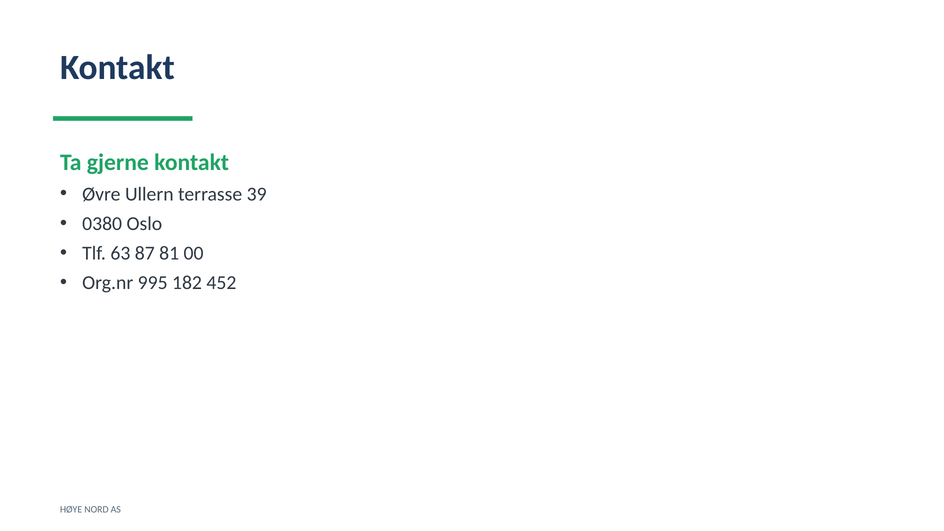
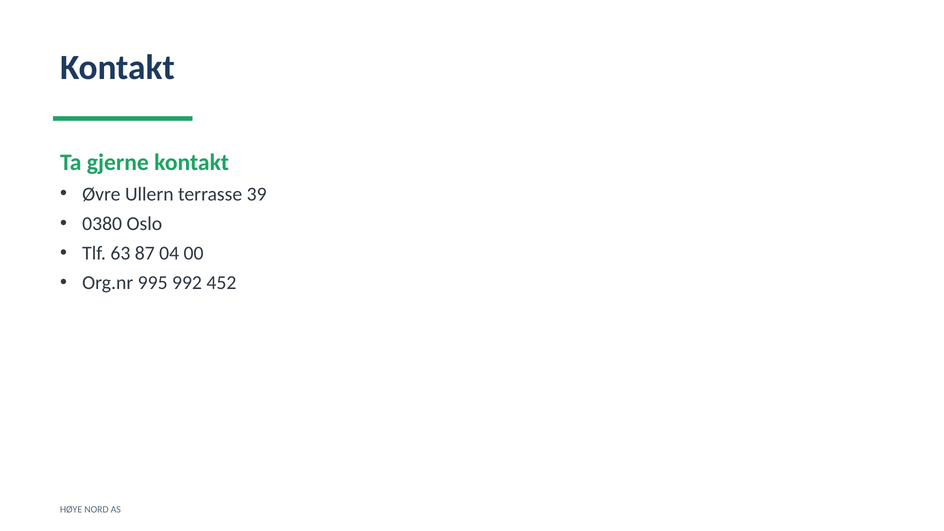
81: 81 -> 04 (169, 253)
182: 182 -> 992 (187, 283)
